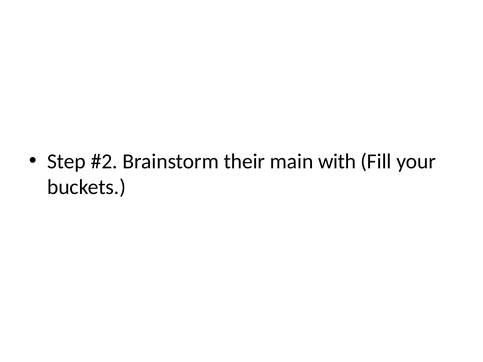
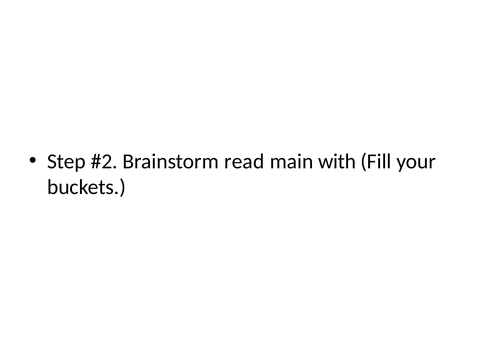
their: their -> read (244, 161)
